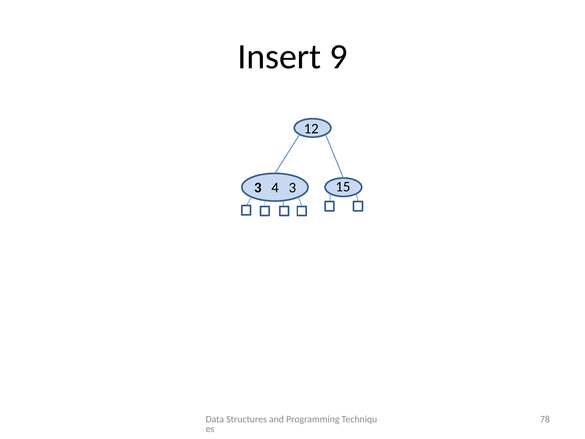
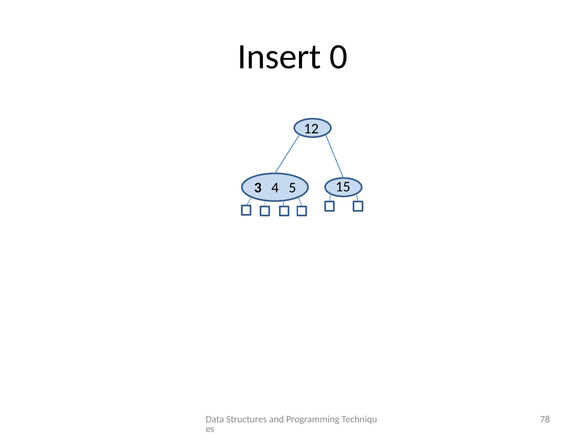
9: 9 -> 0 (338, 57)
4 3: 3 -> 5 (292, 188)
